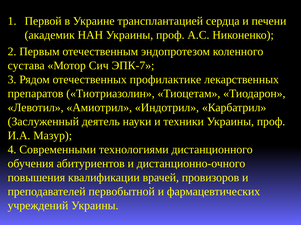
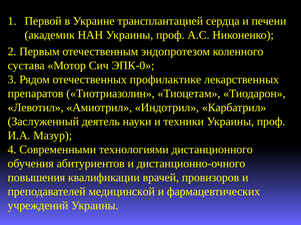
ЭПК-7: ЭПК-7 -> ЭПК-0 (133, 66)
первобытной: первобытной -> медицинской (122, 192)
